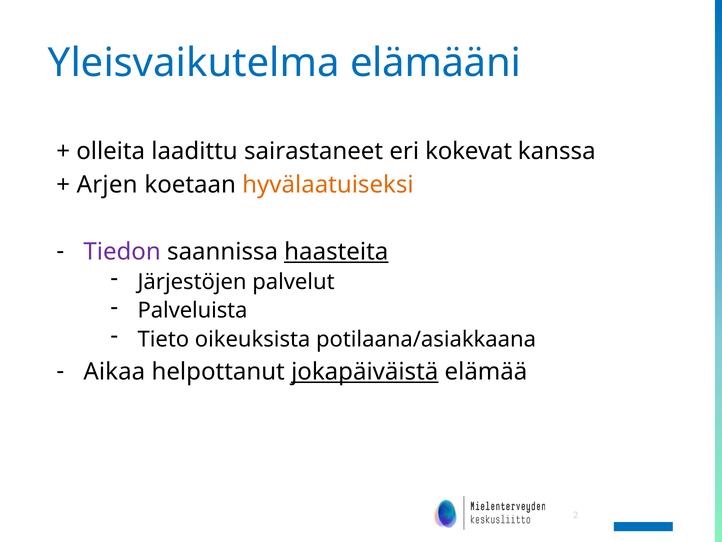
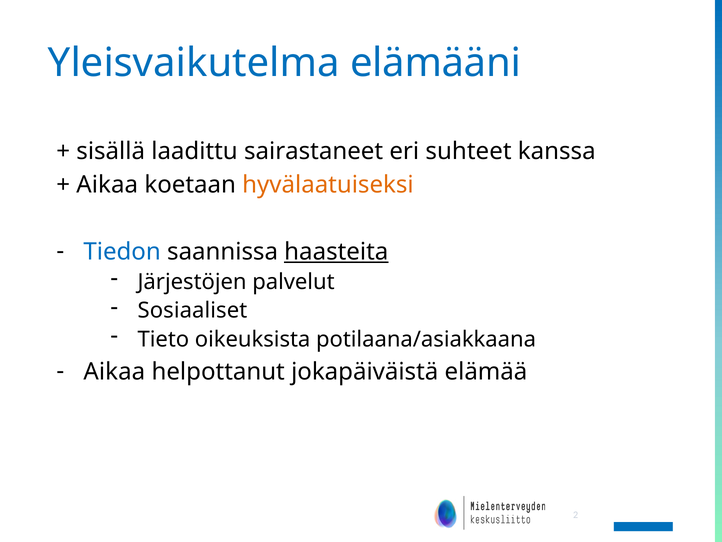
olleita: olleita -> sisällä (111, 151)
kokevat: kokevat -> suhteet (469, 151)
Arjen: Arjen -> Aikaa (107, 185)
Tiedon colour: purple -> blue (122, 252)
Palveluista: Palveluista -> Sosiaaliset (192, 310)
jokapäiväistä underline: present -> none (365, 372)
